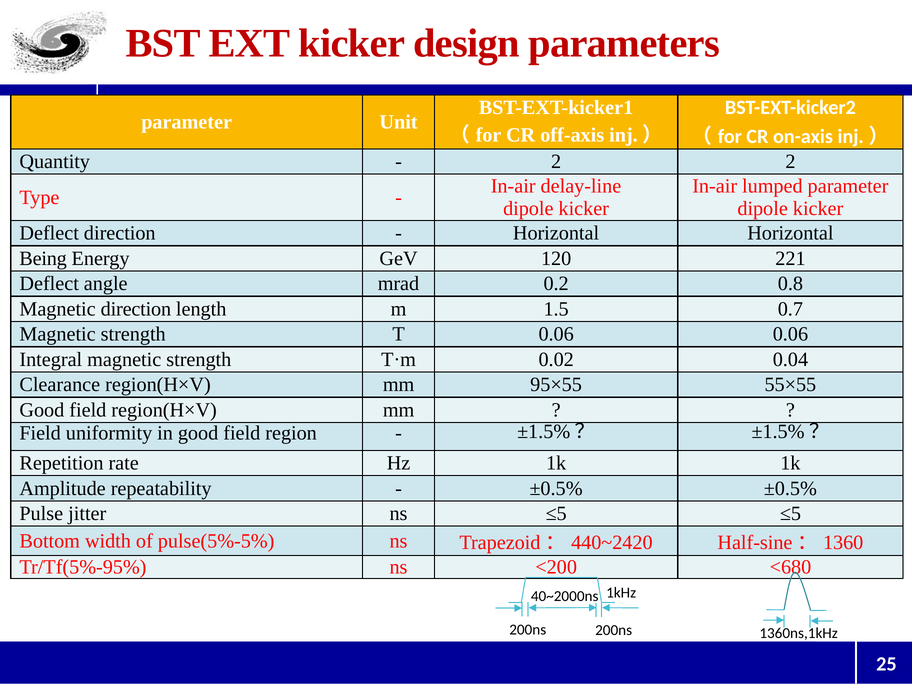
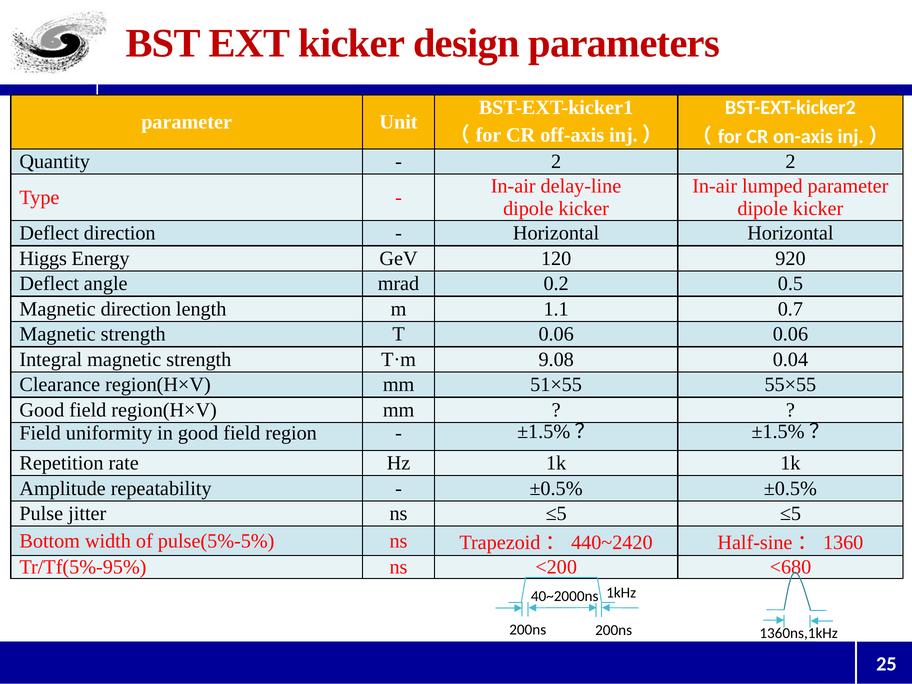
Being: Being -> Higgs (43, 259)
221: 221 -> 920 (791, 259)
0.8: 0.8 -> 0.5 (790, 284)
1.5: 1.5 -> 1.1 (556, 309)
0.02: 0.02 -> 9.08 (556, 360)
95×55: 95×55 -> 51×55 (556, 385)
